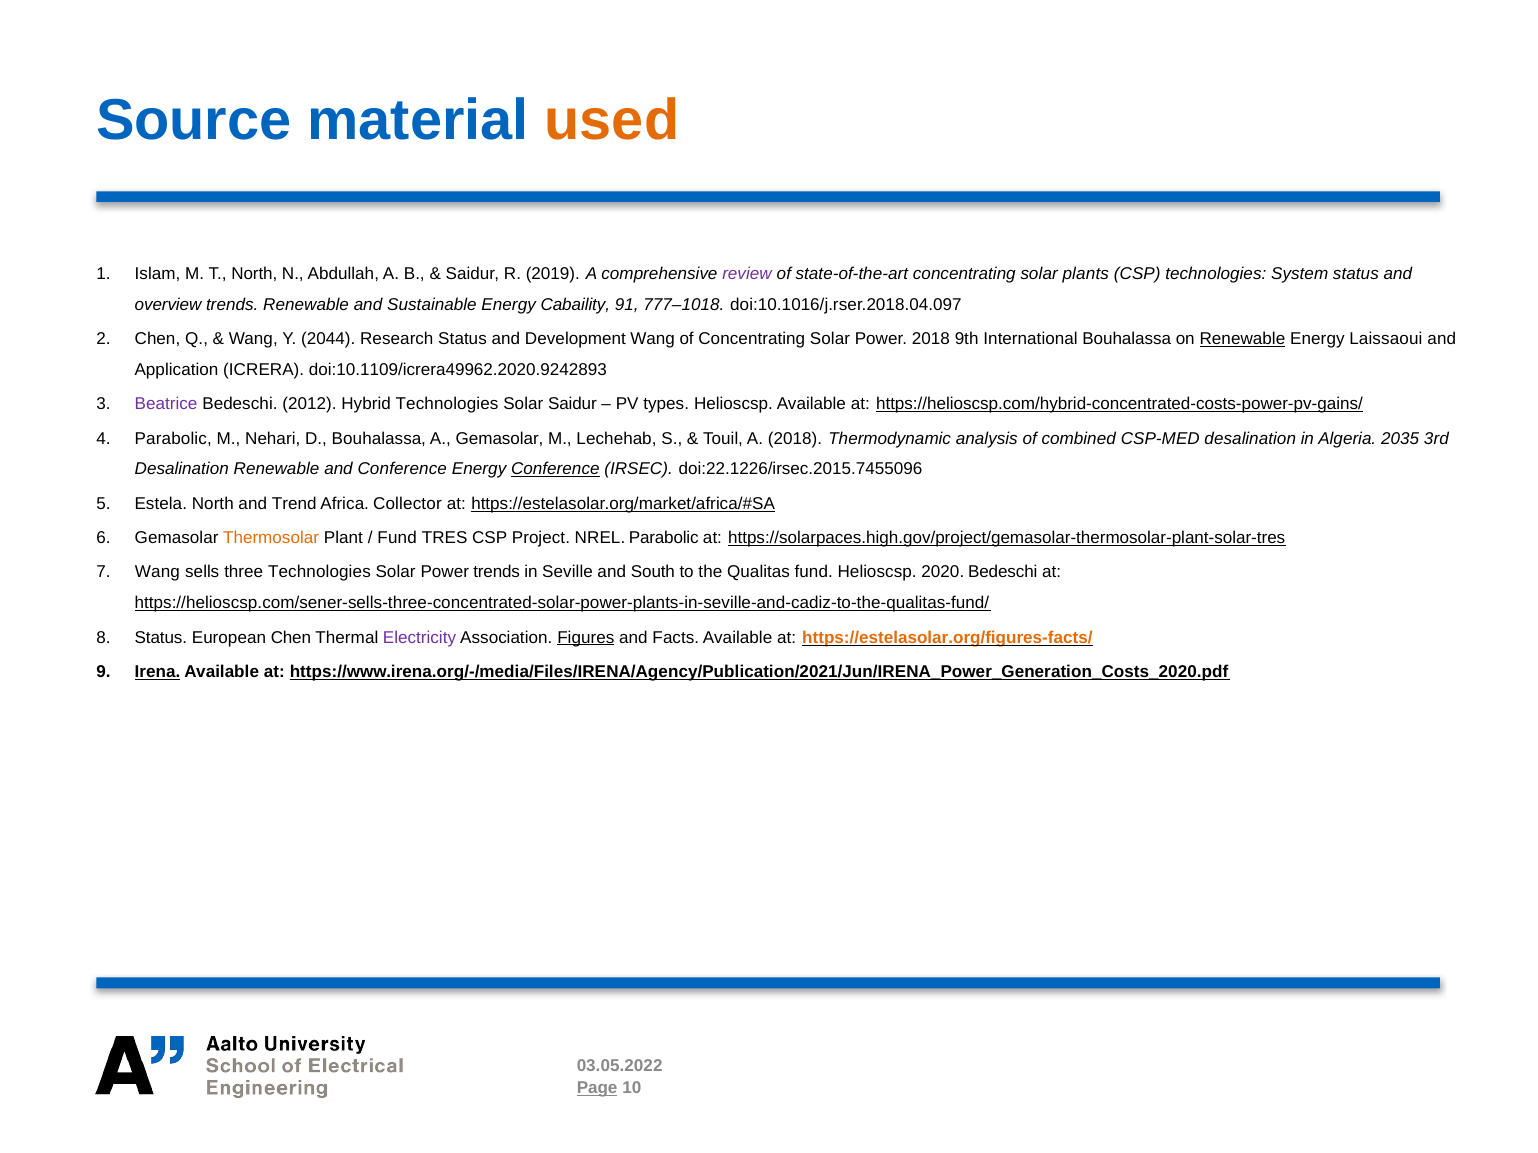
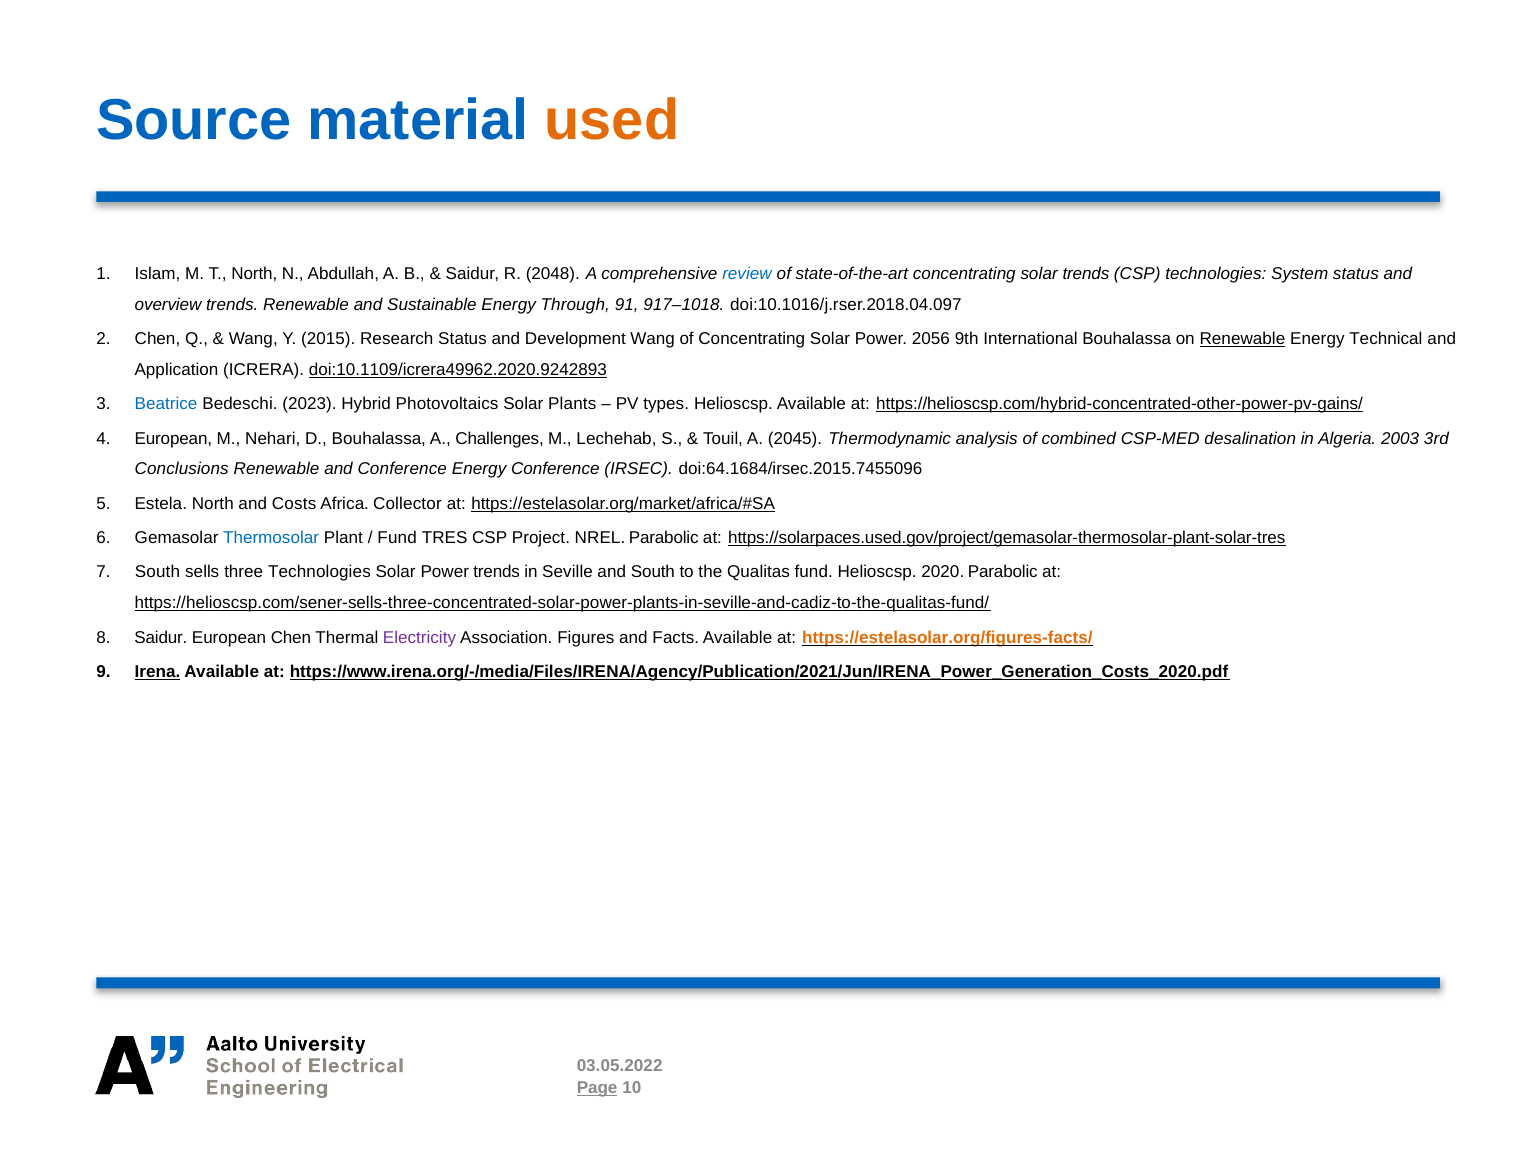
2019: 2019 -> 2048 (553, 274)
review colour: purple -> blue (747, 274)
solar plants: plants -> trends (1086, 274)
Cabaility: Cabaility -> Through (575, 305)
777–1018: 777–1018 -> 917–1018 (684, 305)
2044: 2044 -> 2015 (328, 339)
Power 2018: 2018 -> 2056 (931, 339)
Laissaoui: Laissaoui -> Technical (1386, 339)
doi:10.1109/icrera49962.2020.9242893 underline: none -> present (458, 370)
Beatrice colour: purple -> blue (166, 404)
2012: 2012 -> 2023 (309, 404)
Hybrid Technologies: Technologies -> Photovoltaics (447, 404)
Solar Saidur: Saidur -> Plants (572, 404)
https://helioscsp.com/hybrid-concentrated-costs-power-pv-gains/: https://helioscsp.com/hybrid-concentrated-costs-power-pv-gains/ -> https://helioscsp.com/hybrid-concentrated-other-power-pv-gains/ (1119, 404)
Parabolic: Parabolic -> European (173, 439)
A Gemasolar: Gemasolar -> Challenges (500, 439)
A 2018: 2018 -> 2045 (795, 439)
2035: 2035 -> 2003 (1400, 439)
Desalination: Desalination -> Conclusions (182, 470)
Conference underline: present -> none (555, 470)
doi:22.1226/irsec.2015.7455096: doi:22.1226/irsec.2015.7455096 -> doi:64.1684/irsec.2015.7455096 (800, 470)
Trend: Trend -> Costs (294, 504)
Thermosolar colour: orange -> blue (271, 538)
https://solarpaces.high.gov/project/gemasolar-thermosolar-plant-solar-tres: https://solarpaces.high.gov/project/gemasolar-thermosolar-plant-solar-tres -> https://solarpaces.used.gov/project/gemasolar-thermosolar-plant-solar-tres (1007, 538)
Wang: Wang -> South (157, 573)
2020 Bedeschi: Bedeschi -> Parabolic (1003, 573)
Status: Status -> Saidur (161, 638)
Figures underline: present -> none (586, 638)
